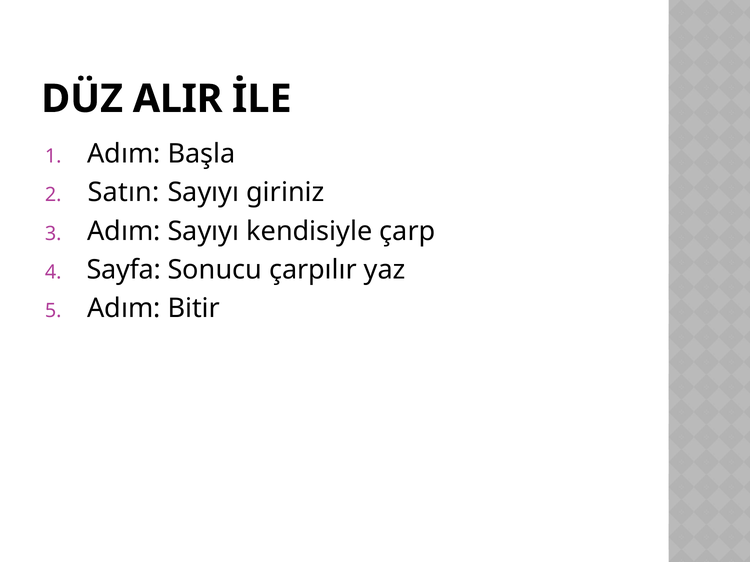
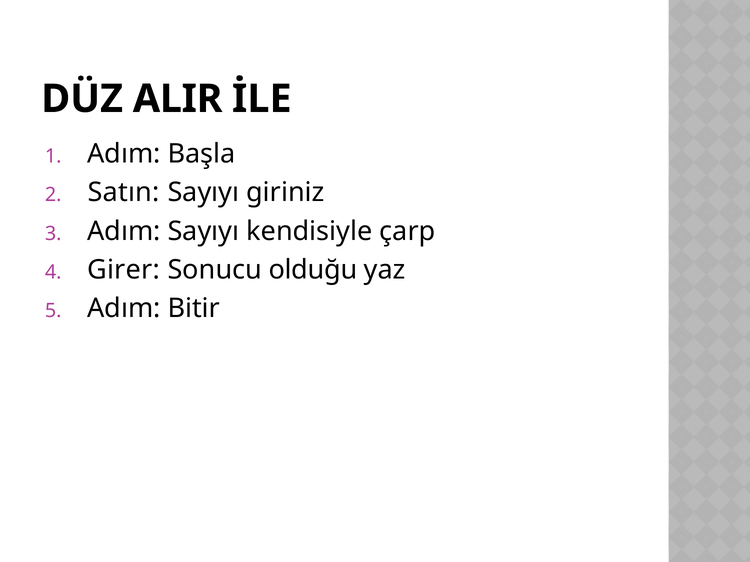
Sayfa: Sayfa -> Girer (124, 270)
çarpılır: çarpılır -> olduğu (313, 270)
